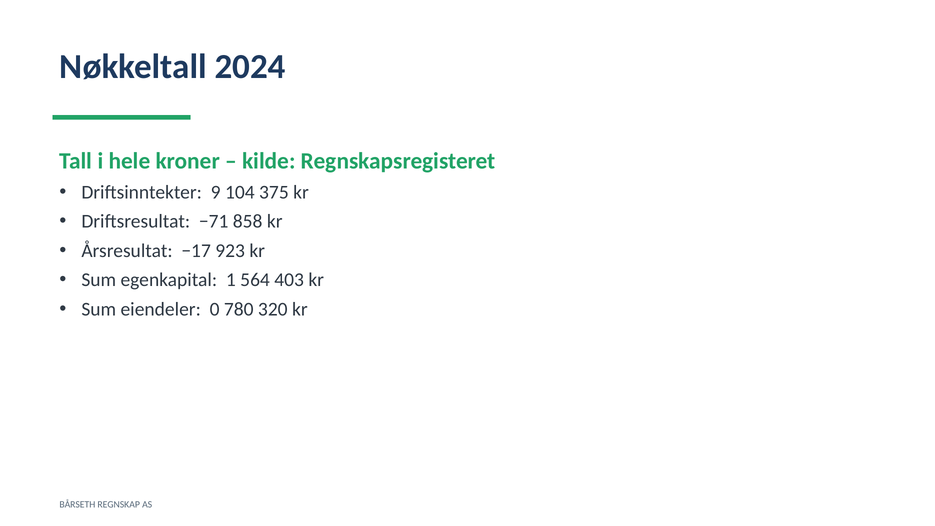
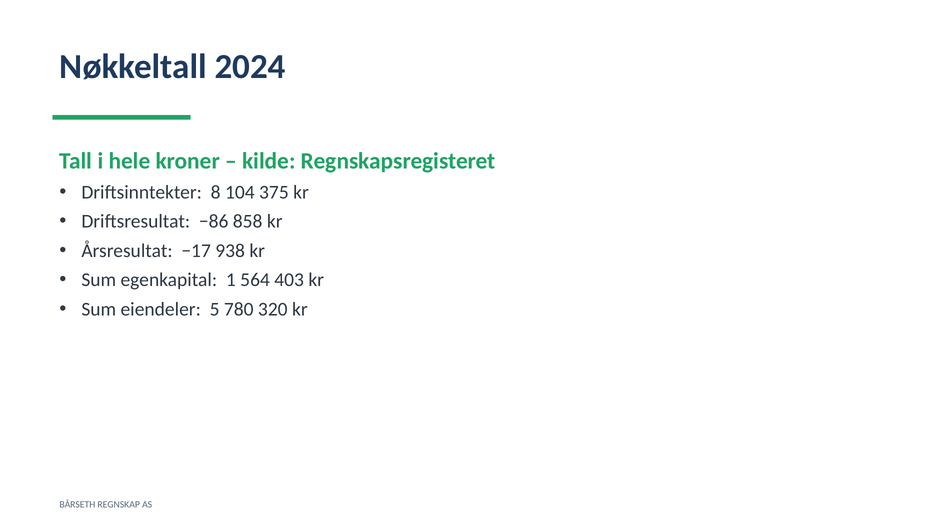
9: 9 -> 8 (216, 192)
−71: −71 -> −86 (214, 221)
923: 923 -> 938 (230, 251)
0: 0 -> 5 (215, 309)
